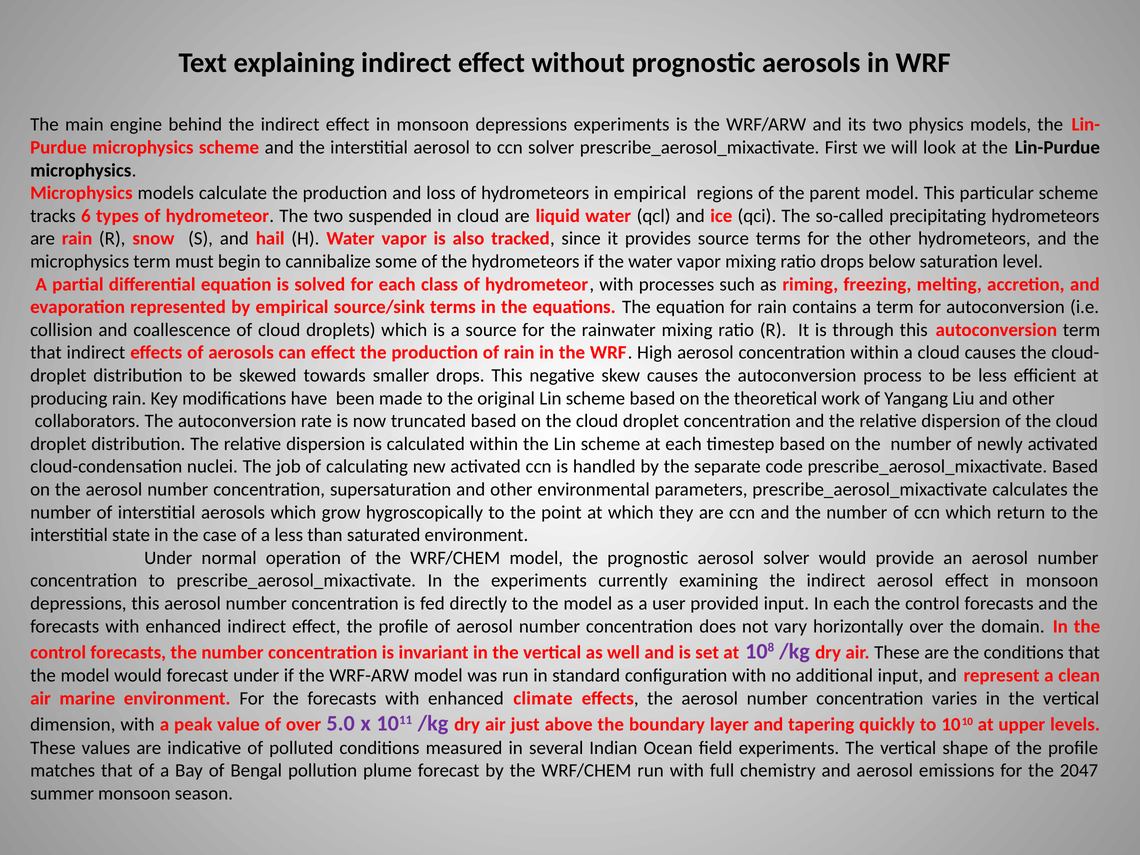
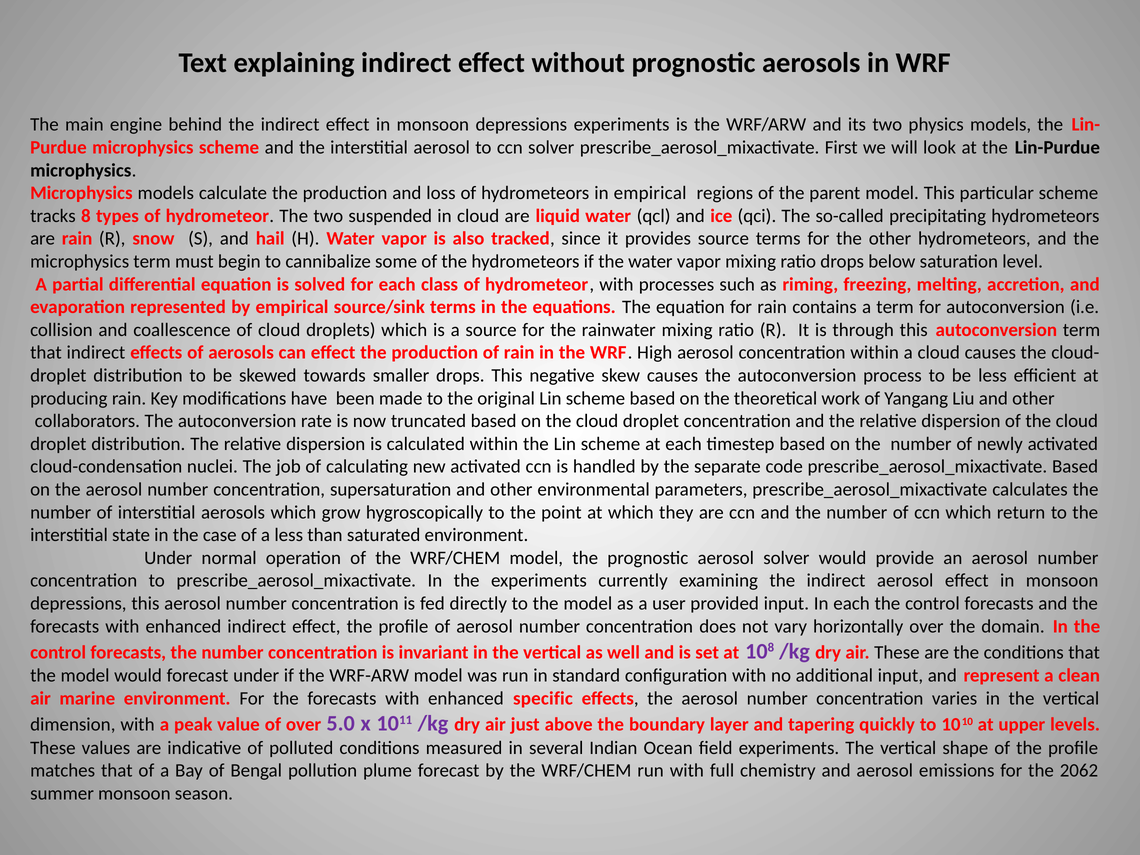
6: 6 -> 8 (86, 216)
climate: climate -> specific (543, 699)
2047: 2047 -> 2062 (1079, 771)
